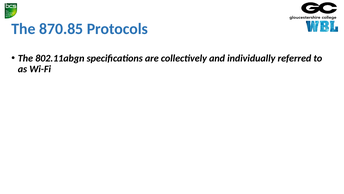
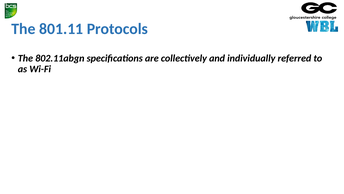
870.85: 870.85 -> 801.11 (61, 29)
